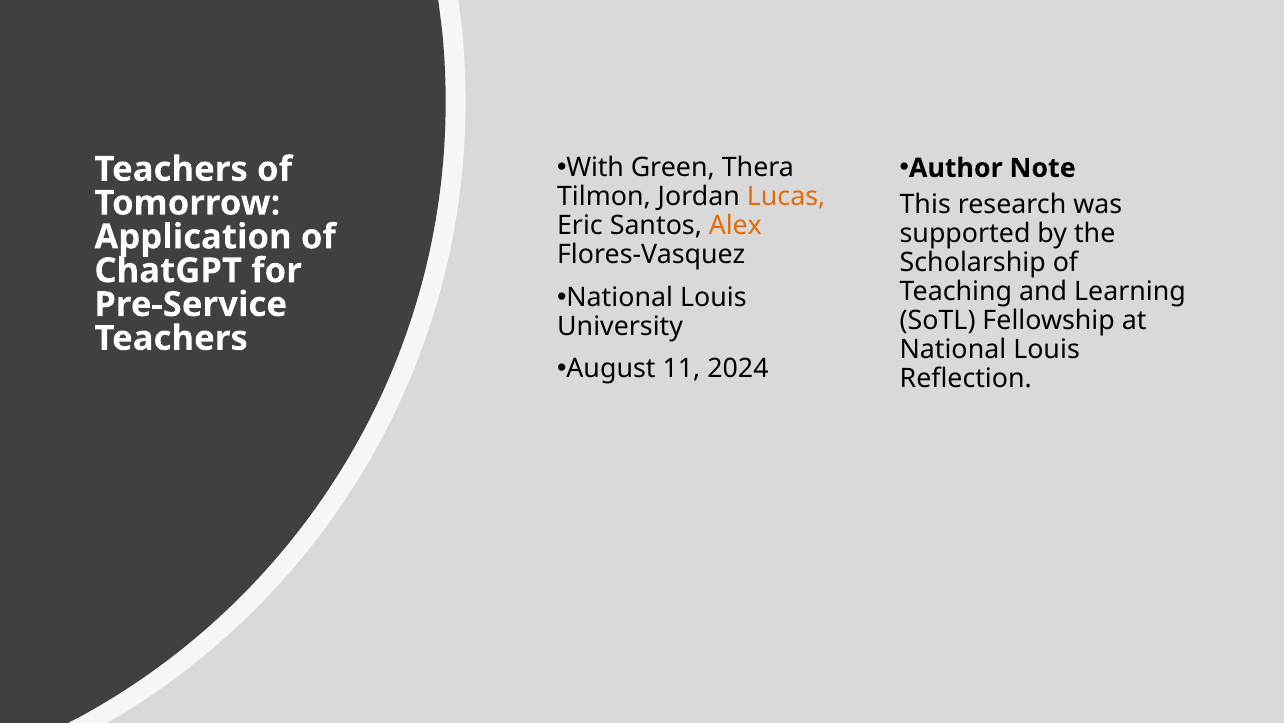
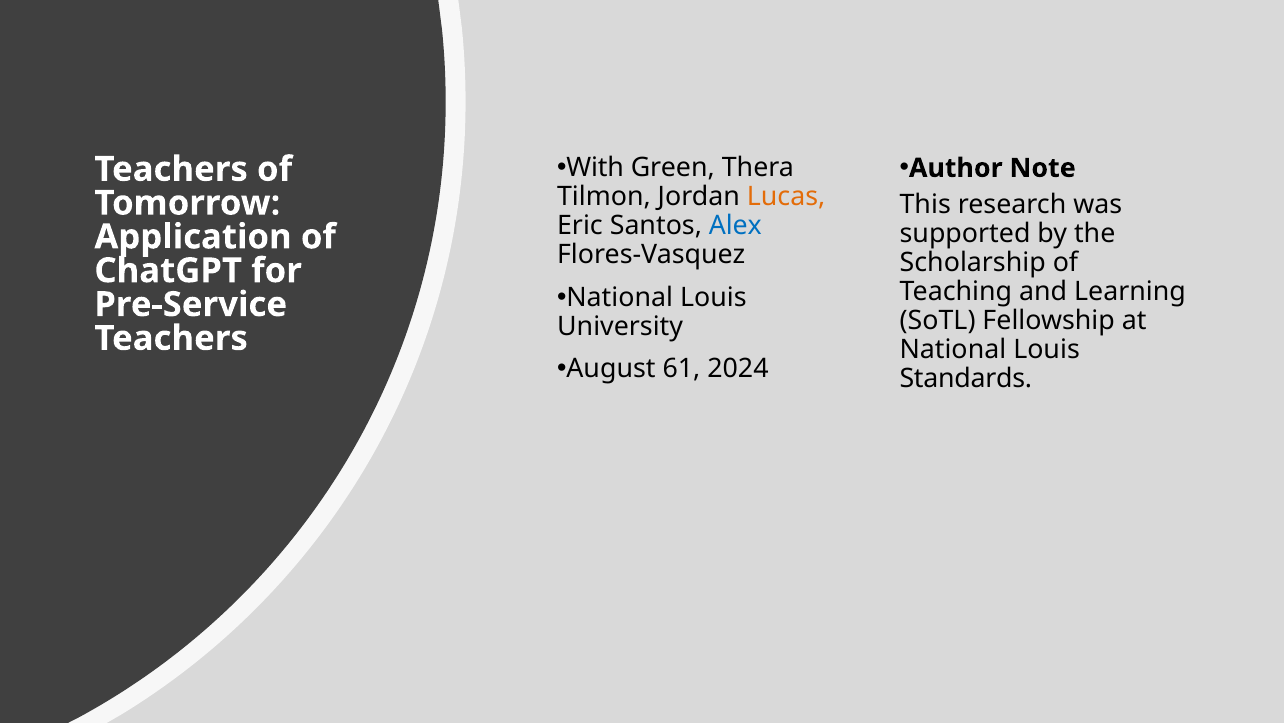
Alex colour: orange -> blue (735, 226)
11: 11 -> 61 (681, 368)
Reflection: Reflection -> Standards (966, 378)
